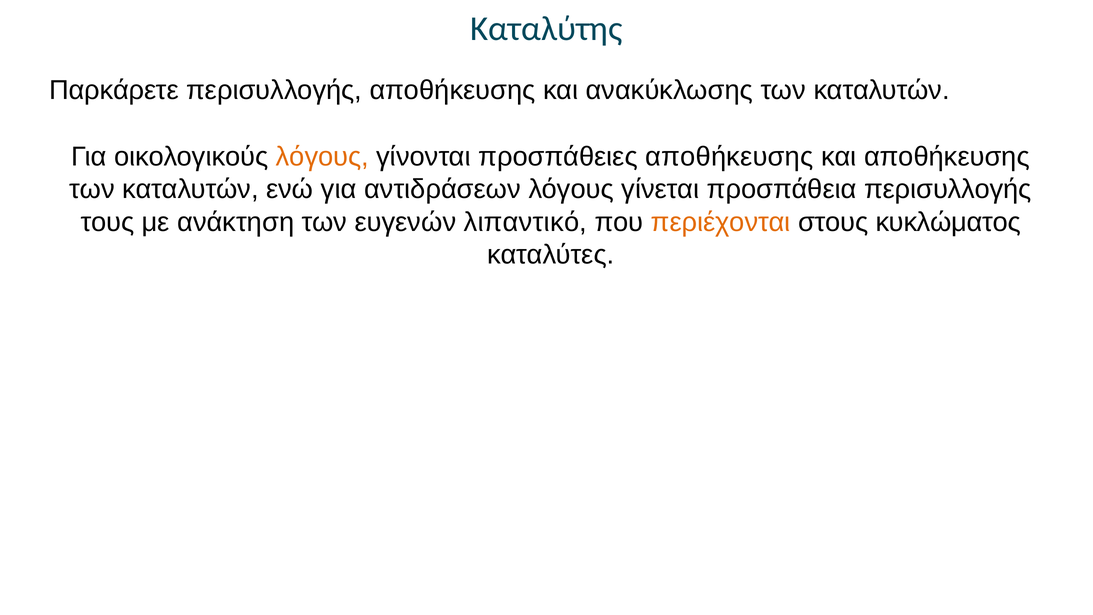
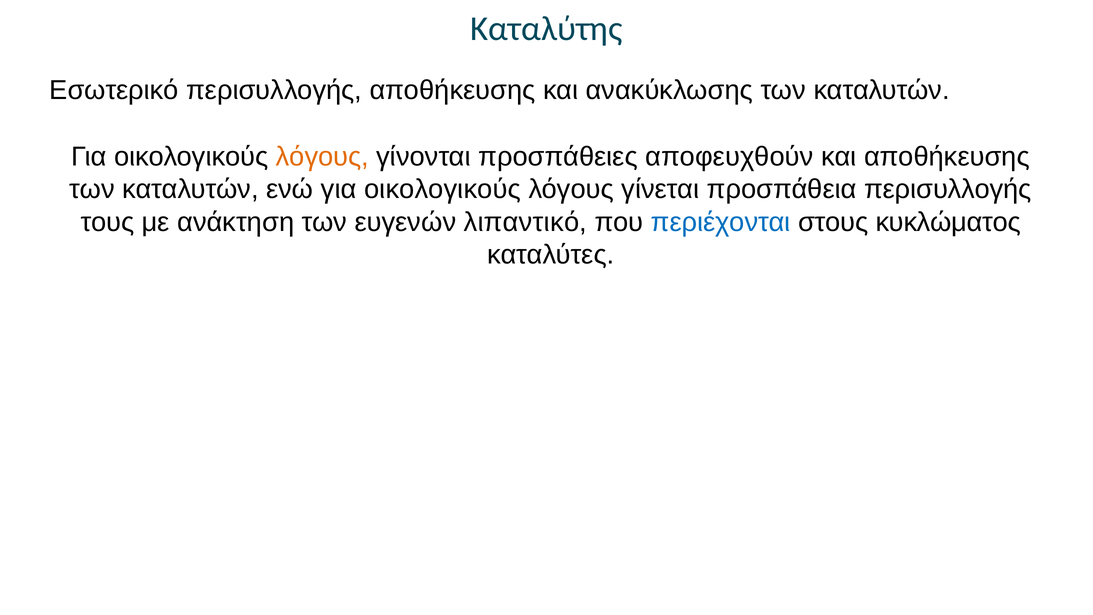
Παρκάρετε: Παρκάρετε -> Εσωτερικό (114, 90)
προσπάθειες αποθήκευσης: αποθήκευσης -> αποφευχθούν (729, 156)
ενώ για αντιδράσεων: αντιδράσεων -> οικολογικούς (442, 189)
περιέχονται colour: orange -> blue (721, 222)
